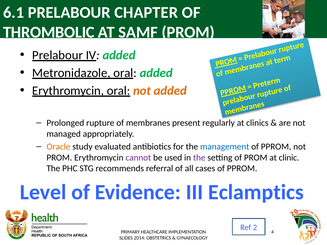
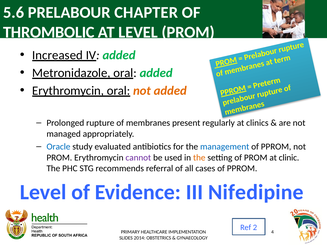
6.1: 6.1 -> 5.6 (14, 13)
AT SAMF: SAMF -> LEVEL (138, 32)
Prelabour: Prelabour -> Increased (58, 55)
Oracle colour: orange -> blue (58, 147)
the colour: purple -> orange (199, 158)
Eclamptics: Eclamptics -> Nifedipine (256, 192)
